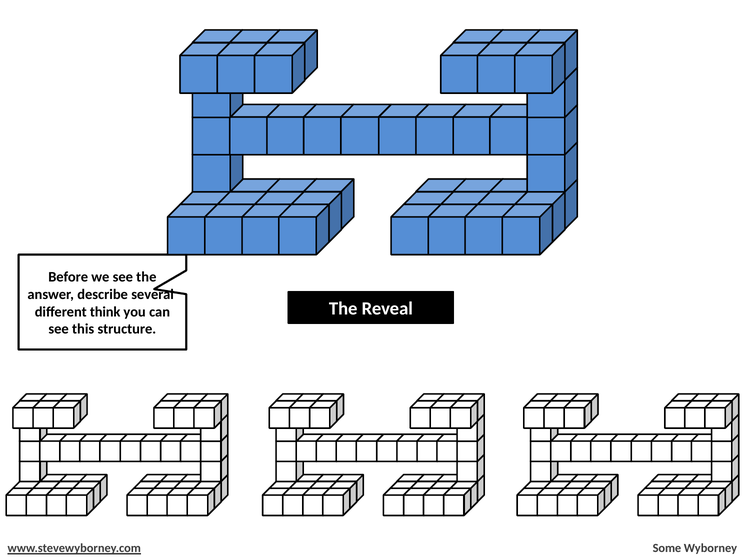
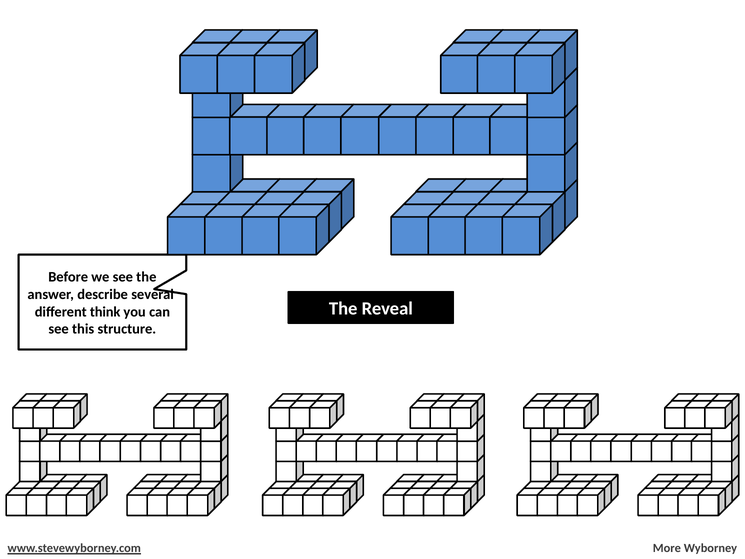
Some: Some -> More (667, 548)
